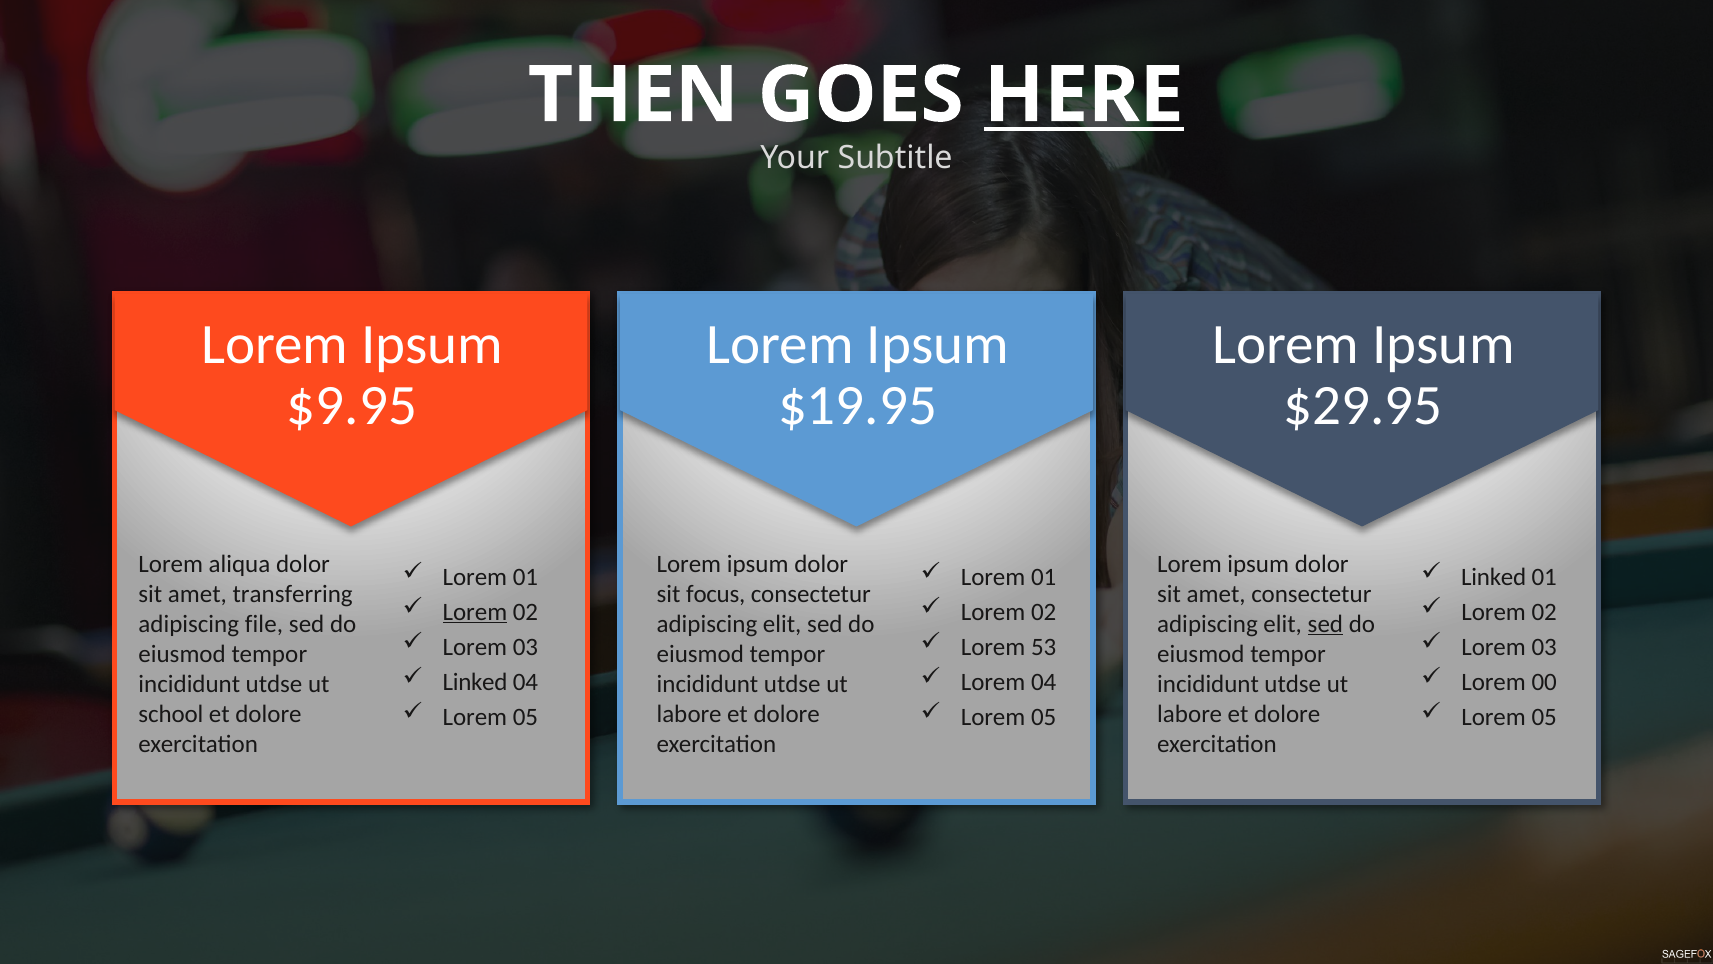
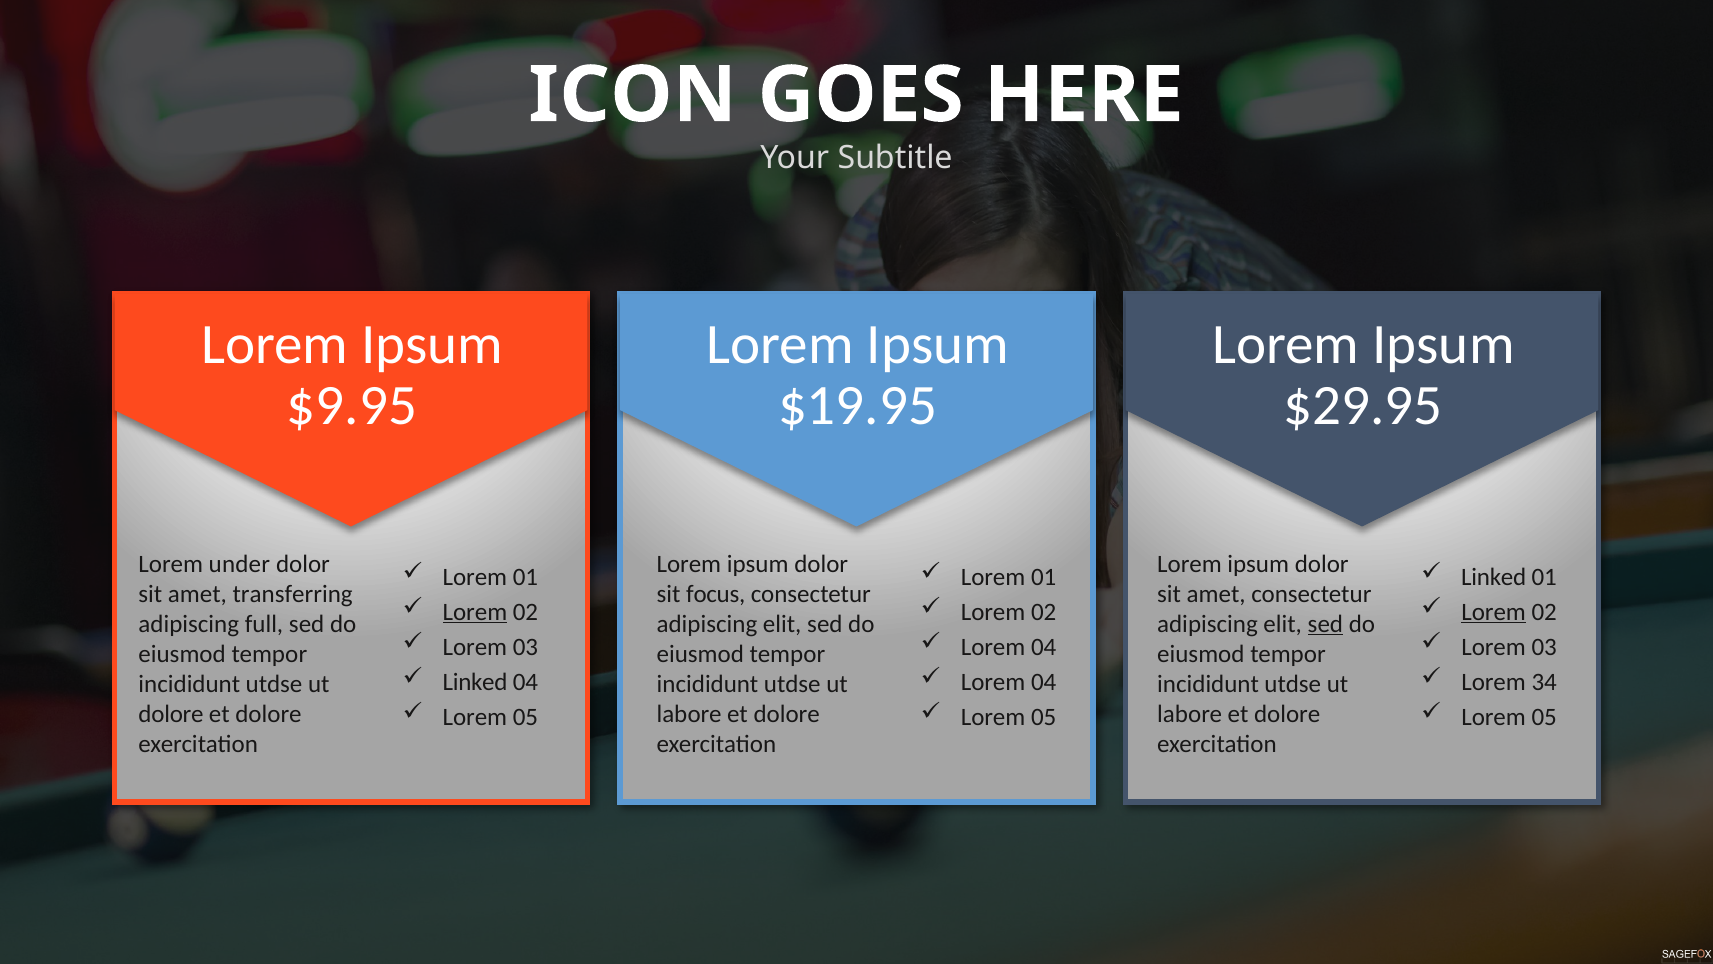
THEN: THEN -> ICON (633, 95)
HERE underline: present -> none (1084, 95)
aliqua: aliqua -> under (239, 564)
Lorem underline: none -> present (1494, 612)
file: file -> full (264, 624)
53: 53 -> 04 (1044, 647)
00: 00 -> 34 (1544, 682)
school: school -> dolore (171, 713)
